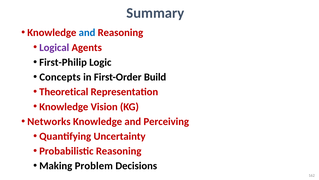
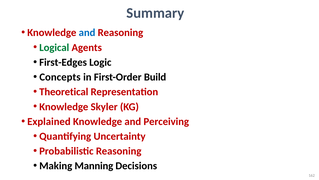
Logical colour: purple -> green (54, 47)
First-Philip: First-Philip -> First-Edges (63, 62)
Vision: Vision -> Skyler (104, 106)
Networks: Networks -> Explained (49, 121)
Problem: Problem -> Manning (94, 165)
